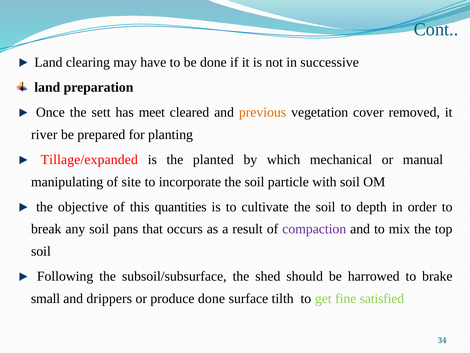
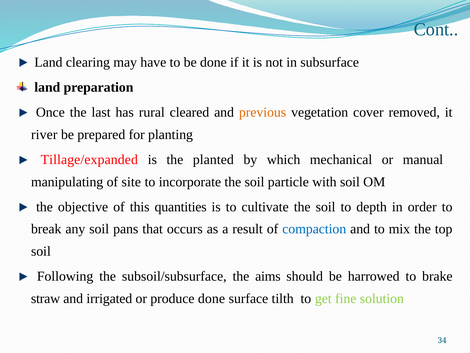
successive: successive -> subsurface (330, 62)
sett: sett -> last (101, 112)
meet: meet -> rural (152, 112)
compaction colour: purple -> blue (314, 229)
shed: shed -> aims (268, 276)
small: small -> straw (46, 298)
drippers: drippers -> irrigated (109, 298)
satisfied: satisfied -> solution (382, 298)
